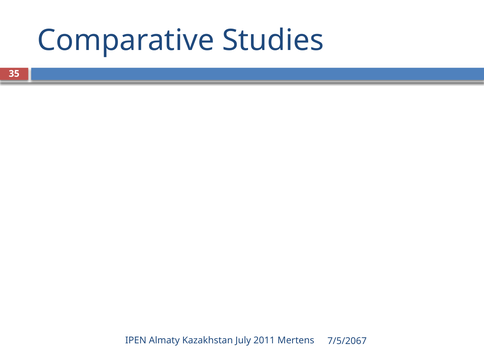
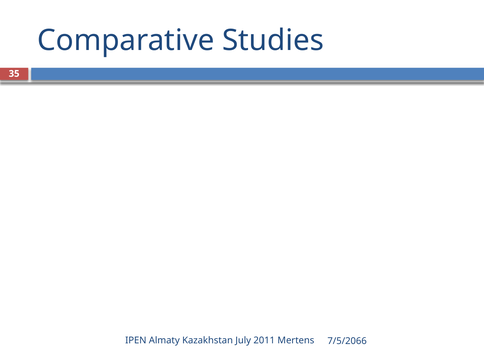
7/5/2067: 7/5/2067 -> 7/5/2066 (347, 341)
